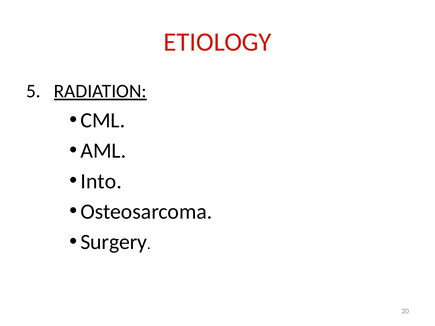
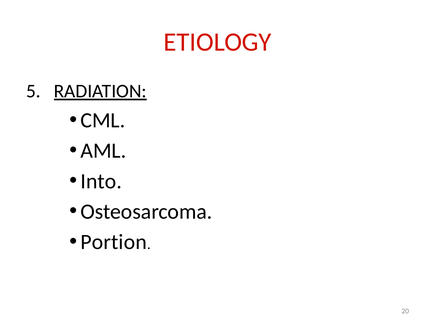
Surgery: Surgery -> Portion (114, 242)
